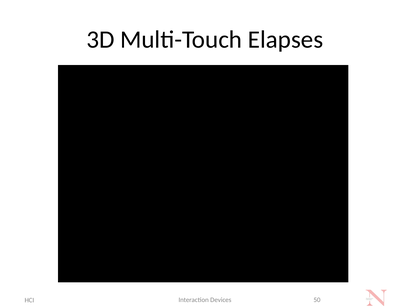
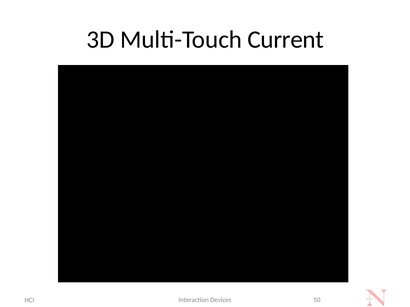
Elapses: Elapses -> Current (286, 40)
